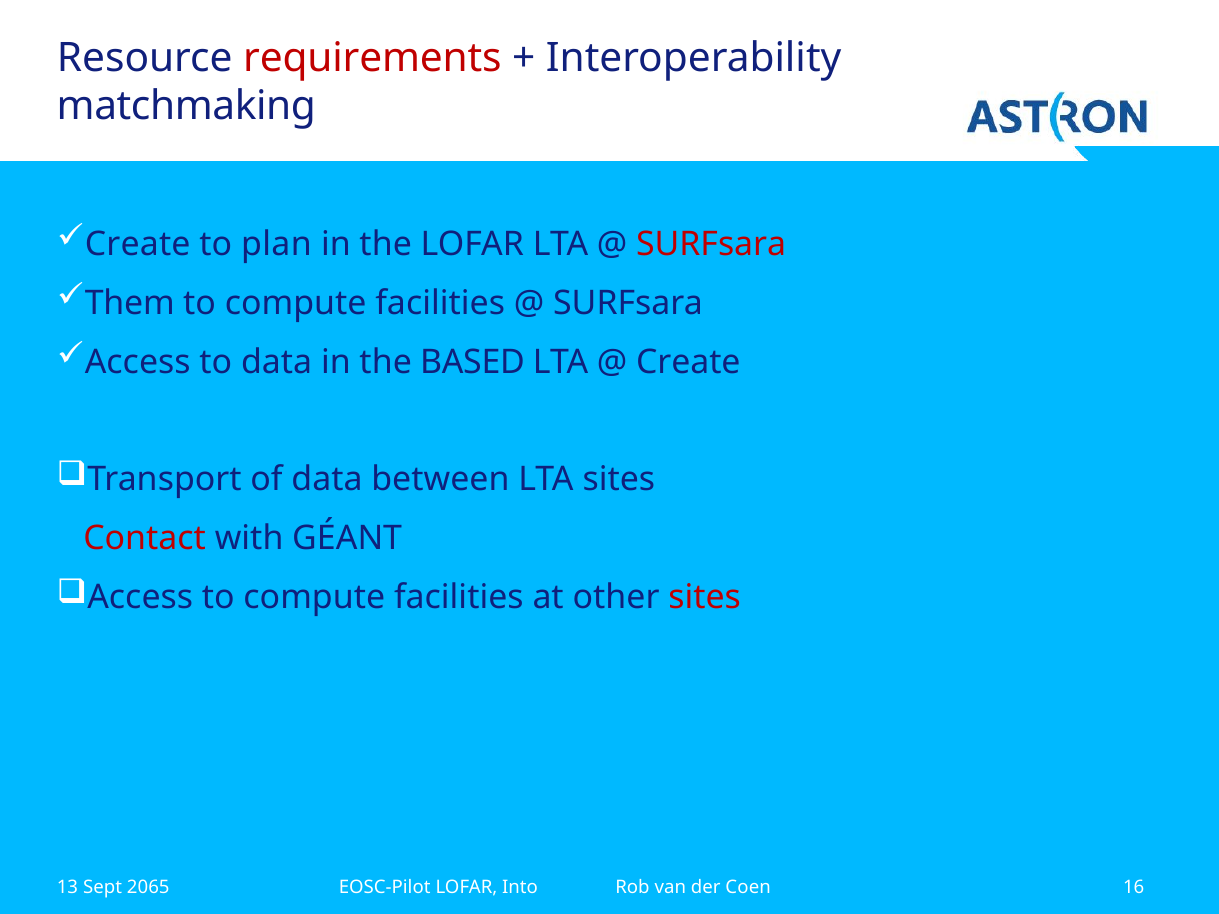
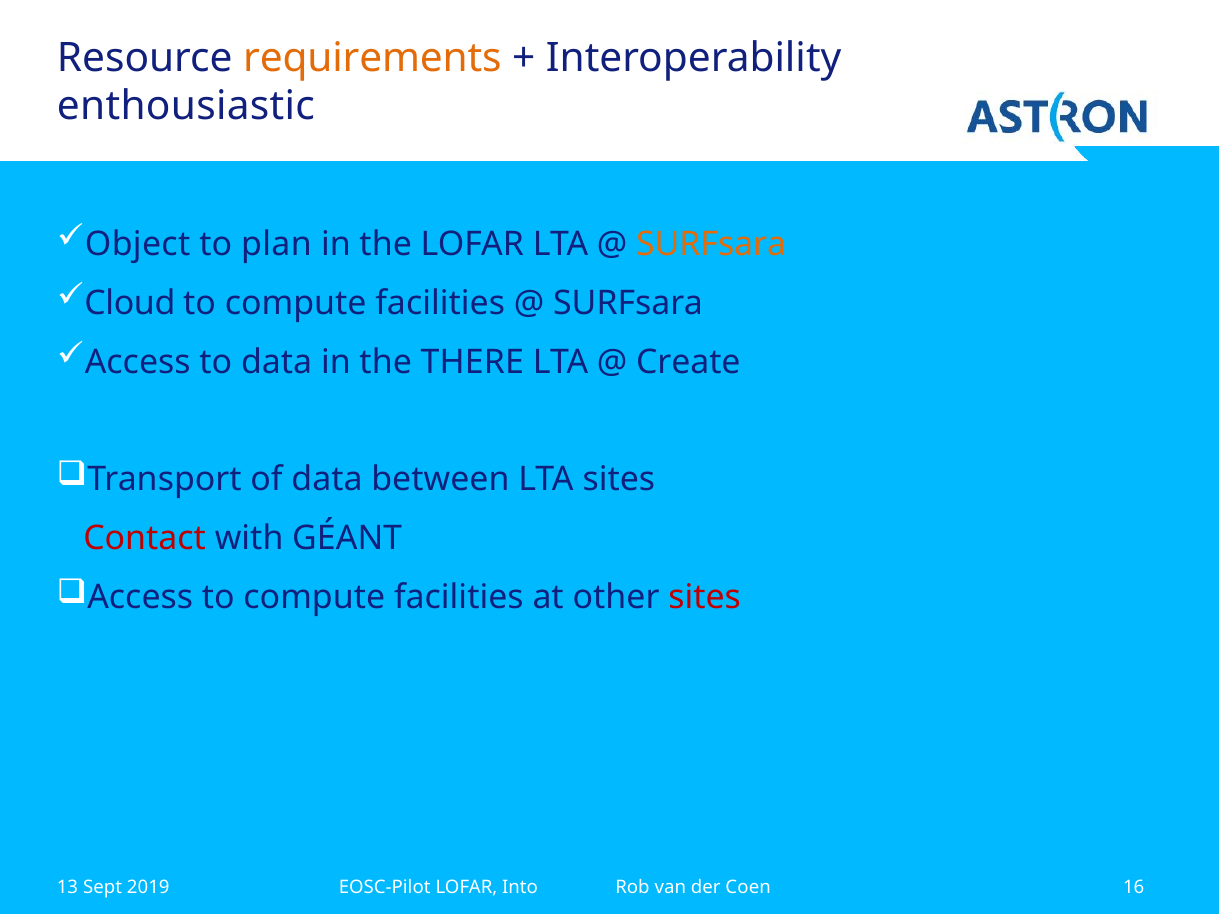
requirements colour: red -> orange (372, 58)
matchmaking: matchmaking -> enthousiastic (186, 106)
Create: Create -> Object (138, 244)
SURFsara colour: red -> orange (711, 244)
Them: Them -> Cloud (130, 303)
BASED: BASED -> THERE (472, 362)
2065: 2065 -> 2019 (148, 887)
